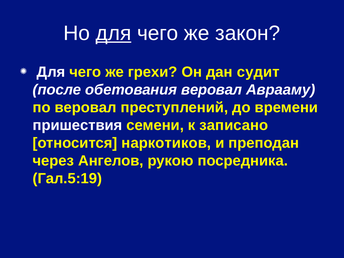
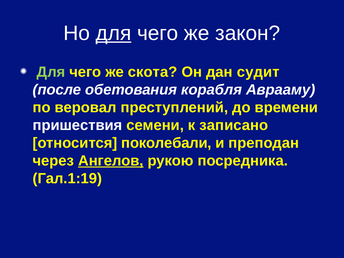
Для colour: white -> light green (51, 72)
грехи: грехи -> скота (153, 72)
обетования веровал: веровал -> корабля (212, 90)
наркотиков: наркотиков -> поколебали (166, 143)
Ангелов underline: none -> present (111, 161)
Гал.5:19: Гал.5:19 -> Гал.1:19 (67, 178)
